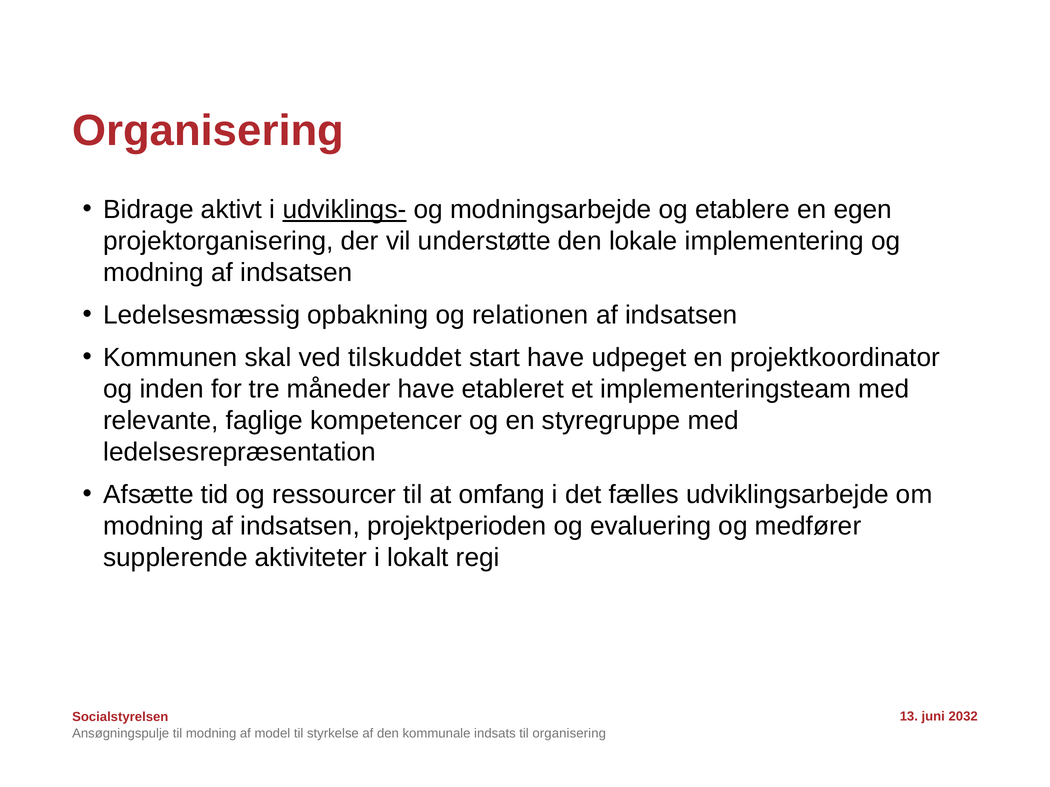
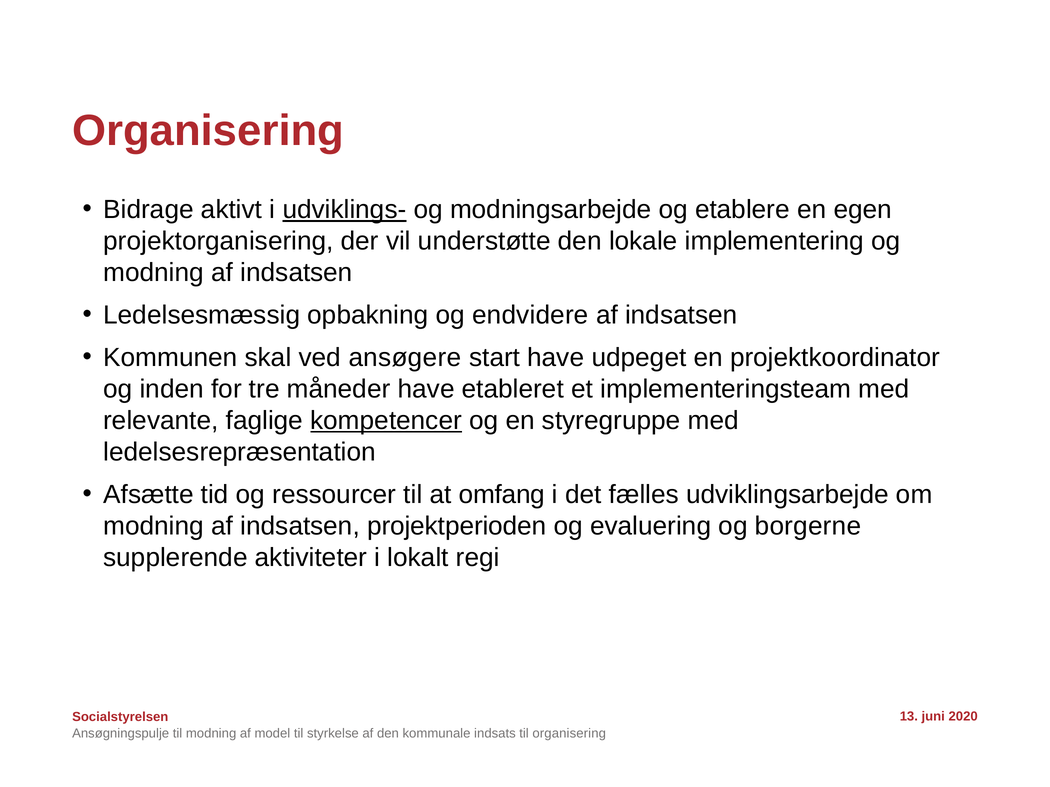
relationen: relationen -> endvidere (530, 315)
tilskuddet: tilskuddet -> ansøgere (405, 358)
kompetencer underline: none -> present (386, 421)
medfører: medfører -> borgerne (808, 526)
2032: 2032 -> 2020 (963, 717)
